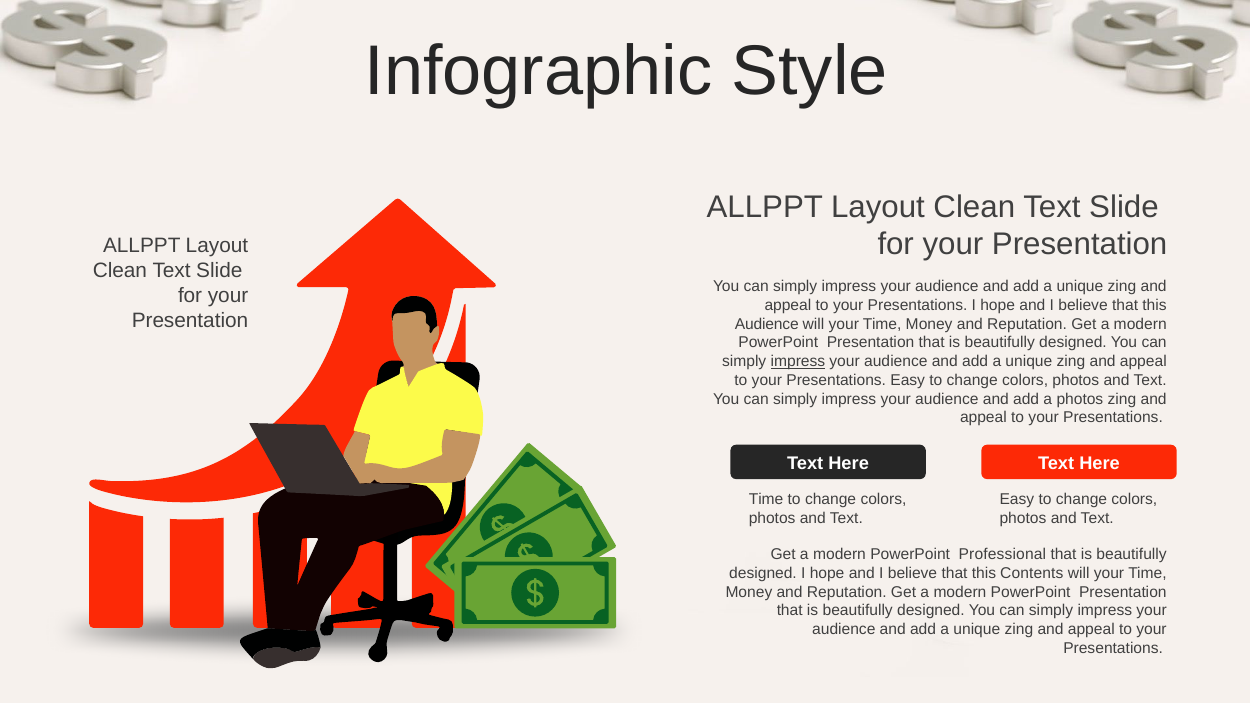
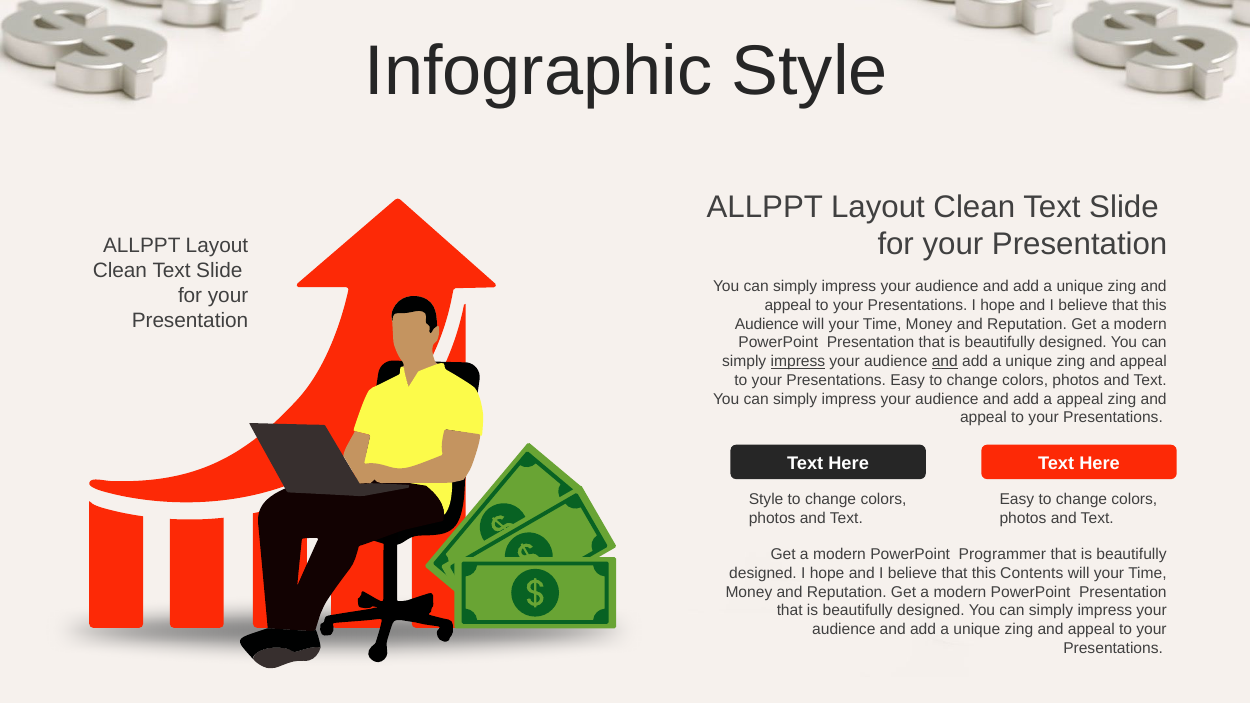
and underline: none -> present (945, 361)
a photos: photos -> appeal (1080, 399)
Time: Time -> Style (766, 499)
Professional: Professional -> Programmer (1002, 555)
